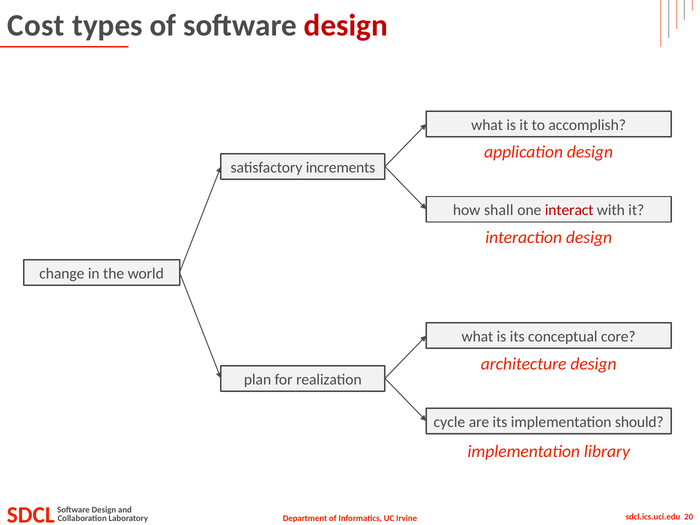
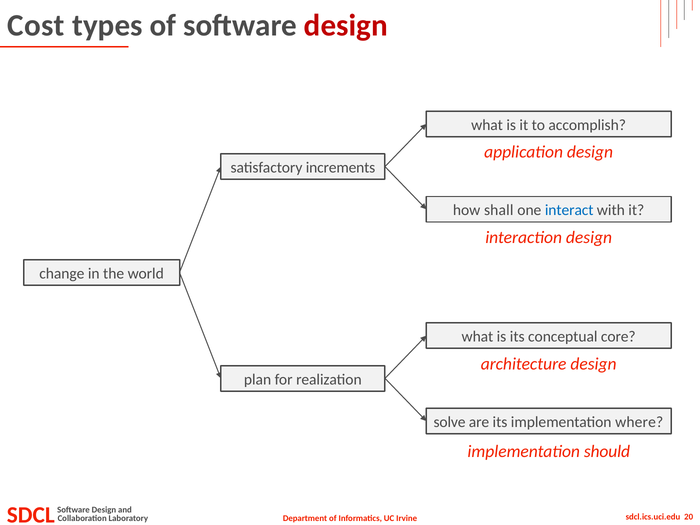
interact colour: red -> blue (569, 210)
cycle: cycle -> solve (450, 422)
should: should -> where (639, 422)
library: library -> should (607, 451)
